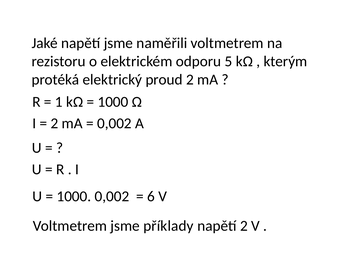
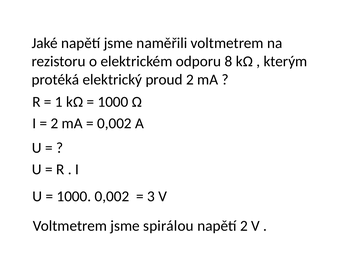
5: 5 -> 8 (228, 61)
6: 6 -> 3 (151, 197)
příklady: příklady -> spirálou (168, 226)
